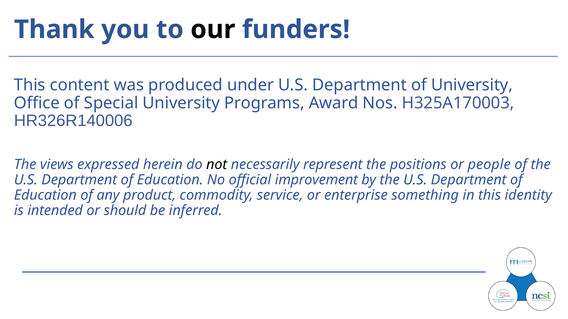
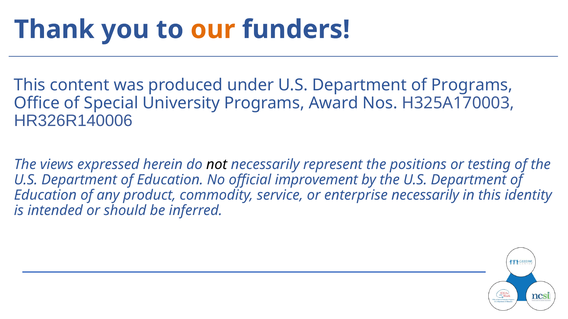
our colour: black -> orange (213, 30)
of University: University -> Programs (472, 85)
people: people -> testing (489, 165)
enterprise something: something -> necessarily (425, 195)
